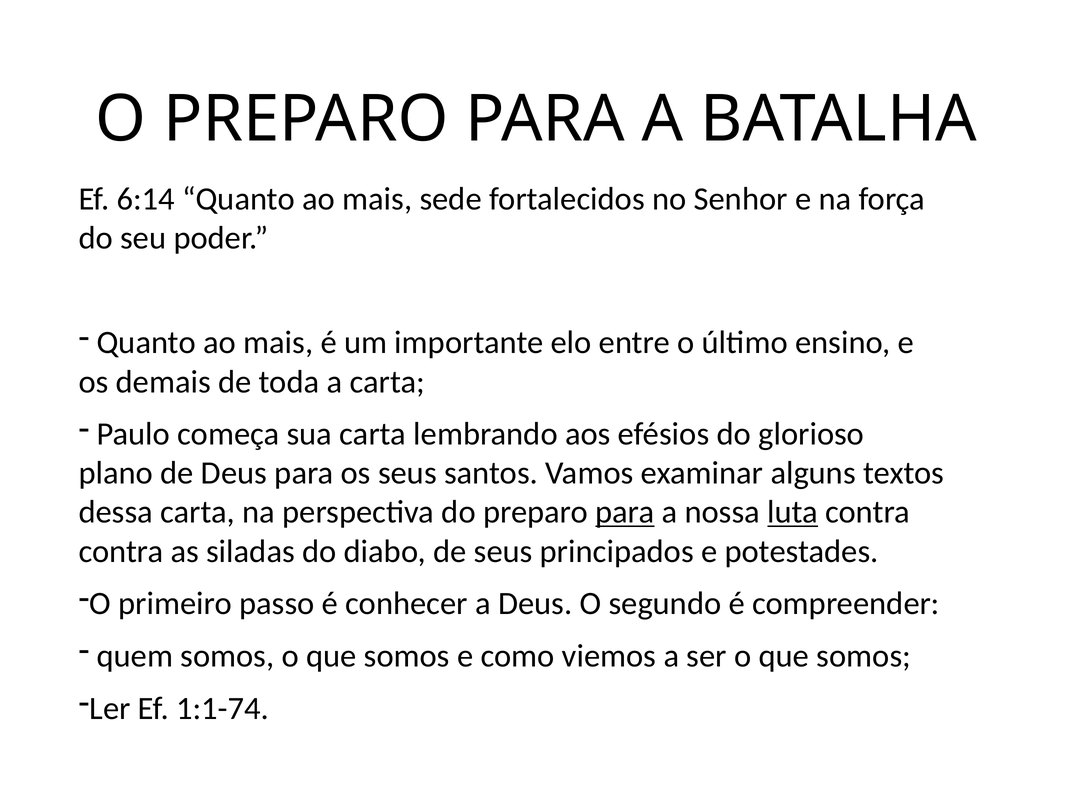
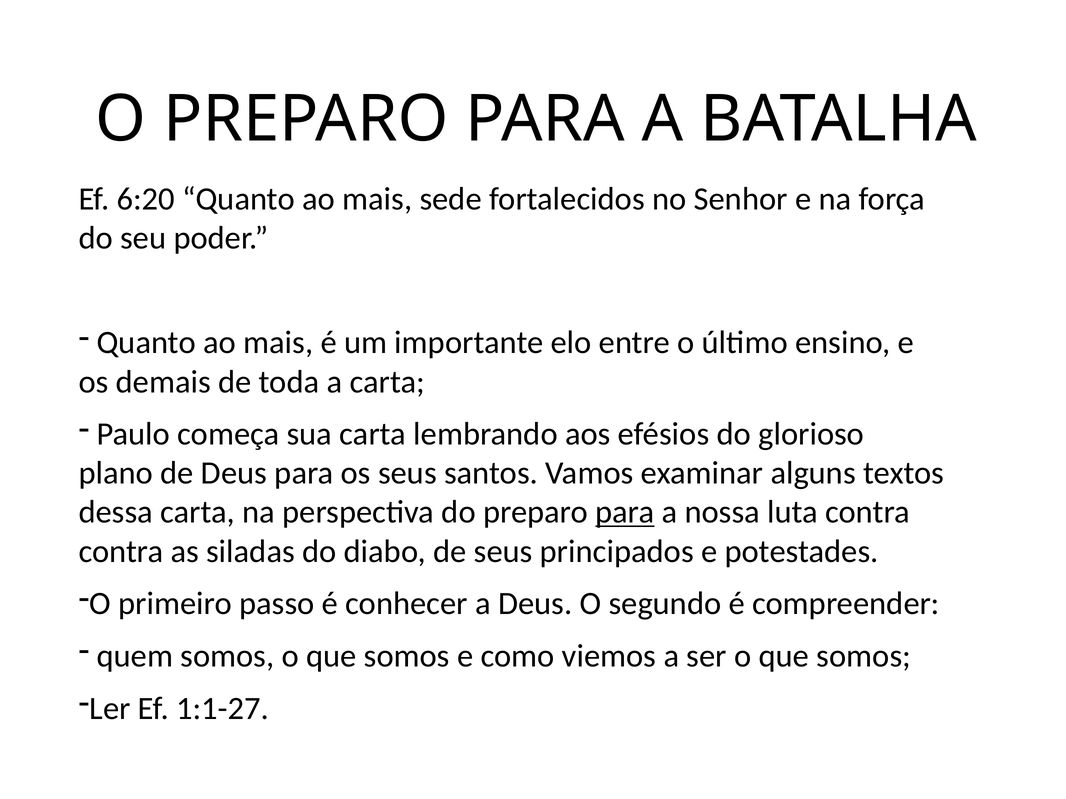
6:14: 6:14 -> 6:20 (146, 199)
luta underline: present -> none (793, 513)
1:1-74: 1:1-74 -> 1:1-27 (223, 709)
